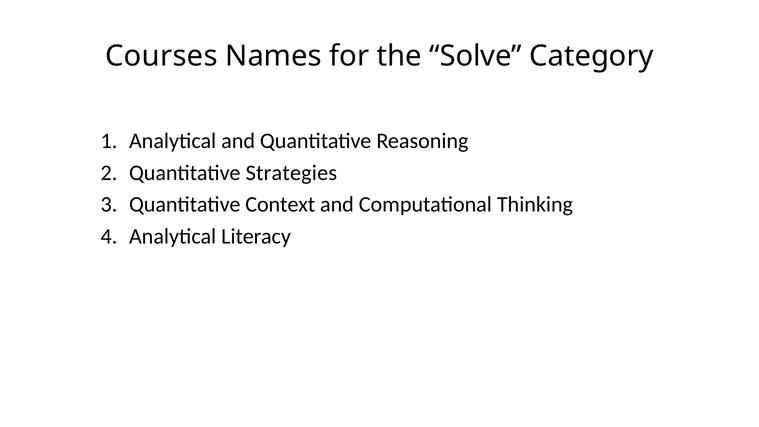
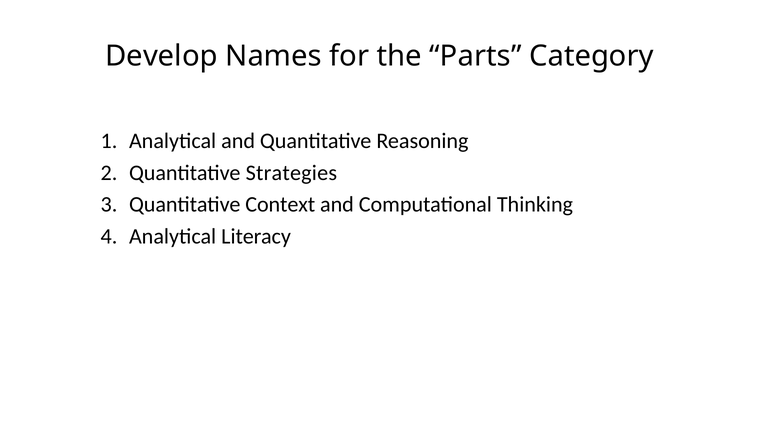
Courses: Courses -> Develop (161, 56)
Solve: Solve -> Parts (475, 56)
